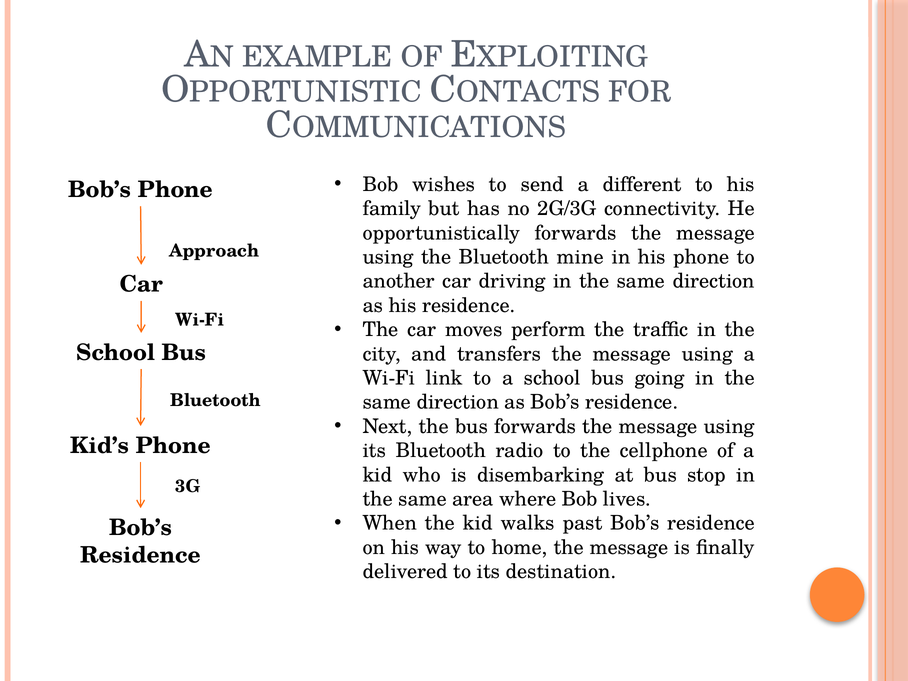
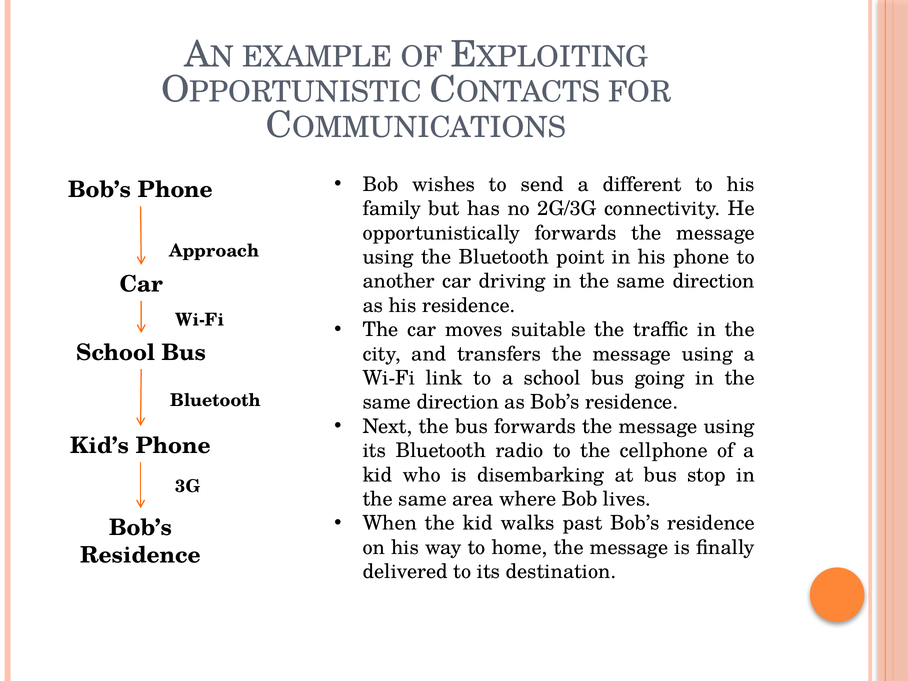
mine: mine -> point (580, 257)
perform: perform -> suitable (548, 330)
